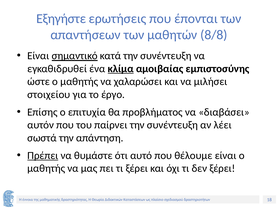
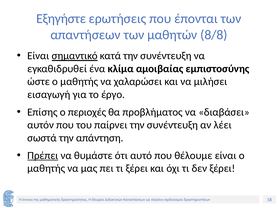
κλίμα underline: present -> none (121, 69)
στοιχείου: στοιχείου -> εισαγωγή (49, 95)
επιτυχία: επιτυχία -> περιοχές (87, 112)
